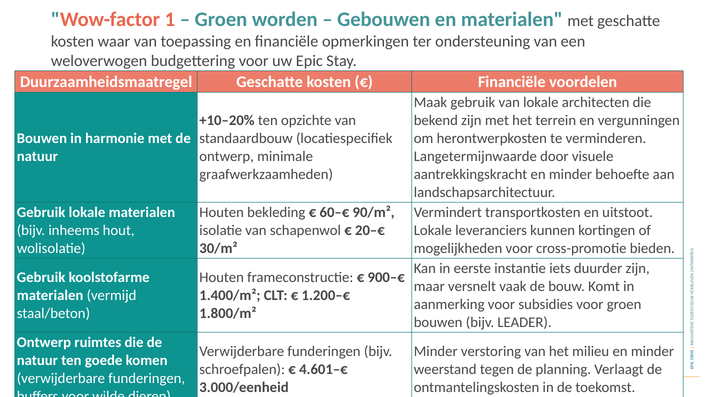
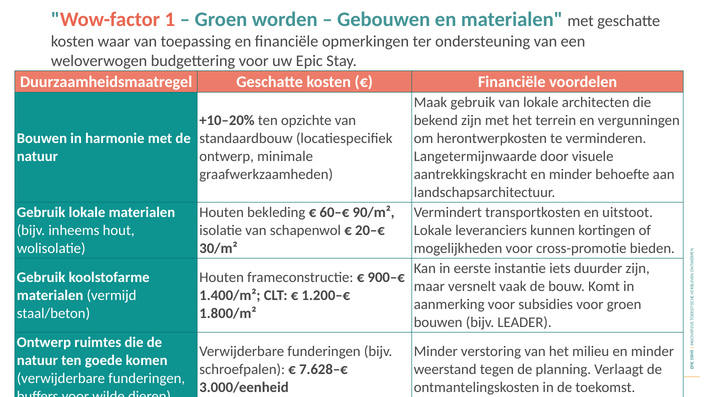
4.601–€: 4.601–€ -> 7.628–€ (323, 369)
